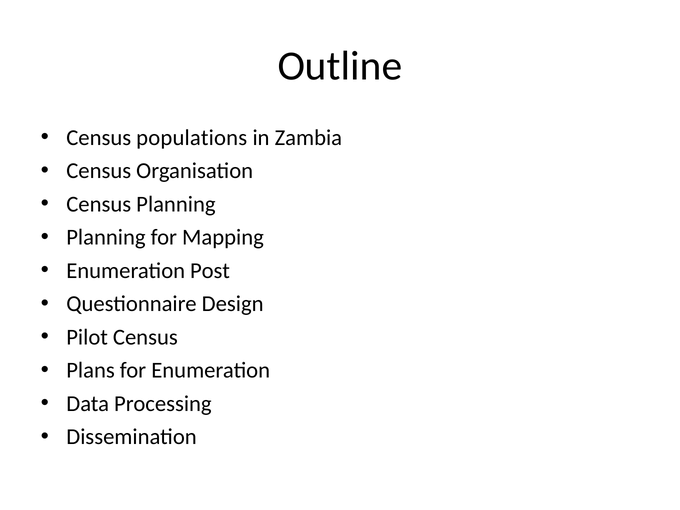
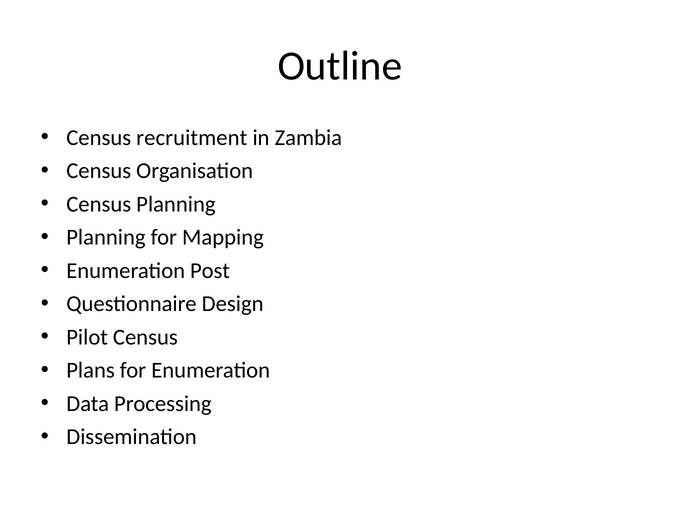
populations: populations -> recruitment (192, 138)
